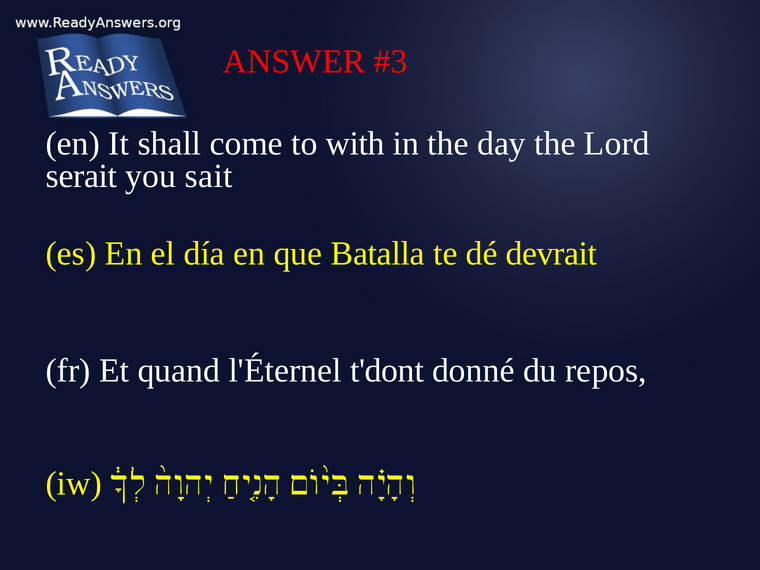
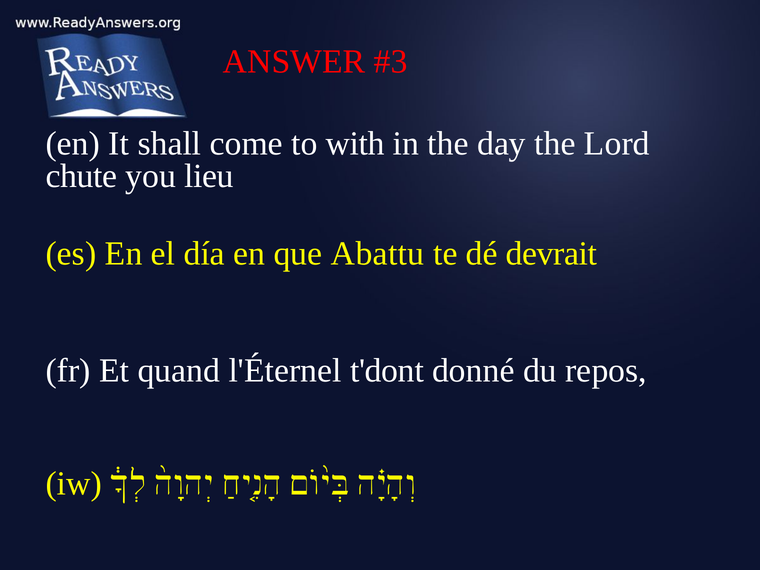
serait: serait -> chute (82, 176)
sait: sait -> lieu (209, 176)
Batalla: Batalla -> Abattu (378, 254)
